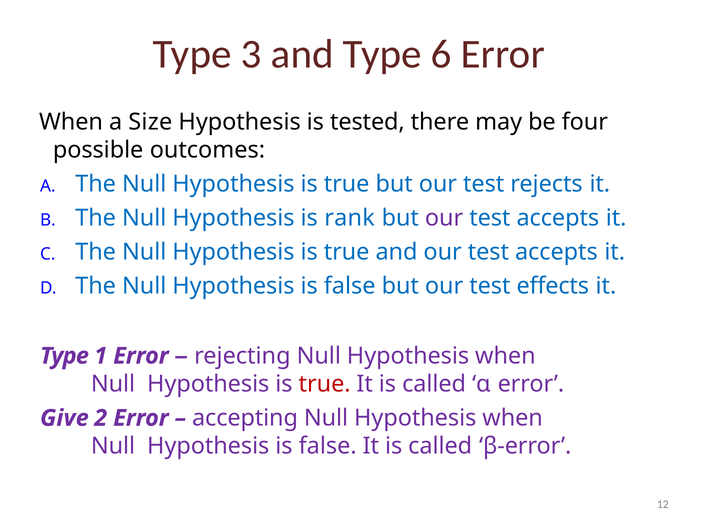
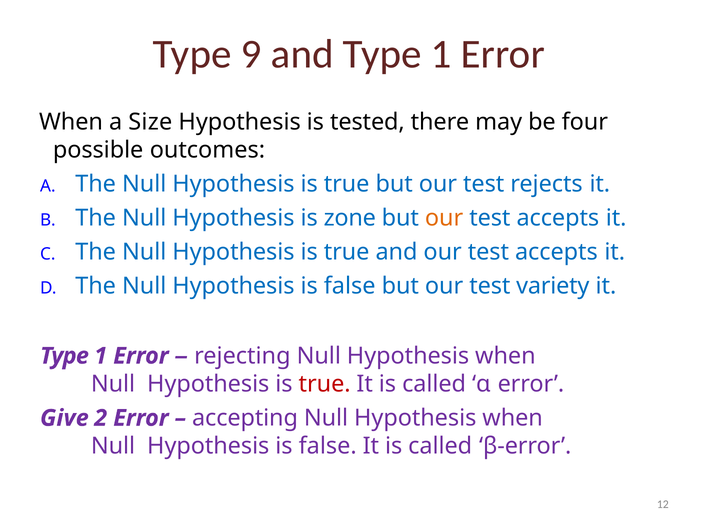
3: 3 -> 9 (251, 54)
and Type 6: 6 -> 1 (441, 54)
rank: rank -> zone (350, 218)
our colour: purple -> orange (444, 218)
effects: effects -> variety (553, 286)
